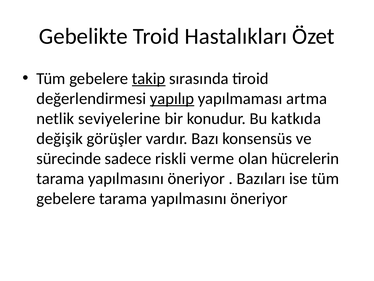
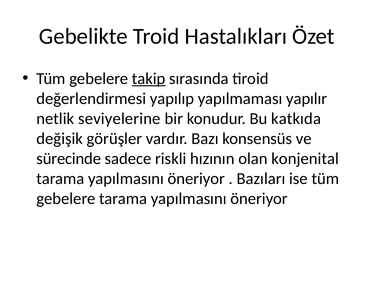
yapılıp underline: present -> none (172, 98)
artma: artma -> yapılır (307, 98)
verme: verme -> hızının (212, 158)
hücrelerin: hücrelerin -> konjenital (305, 158)
